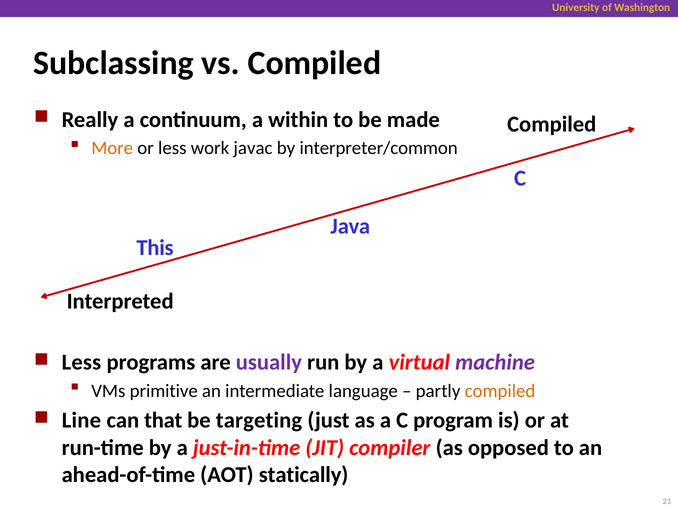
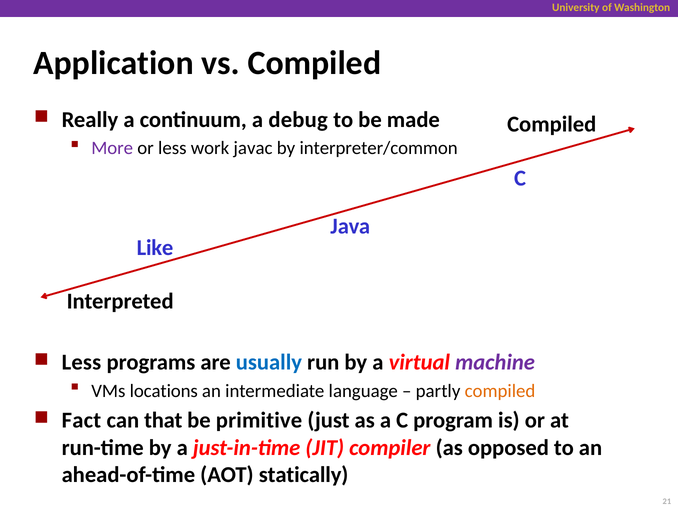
Subclassing: Subclassing -> Application (114, 63)
within: within -> debug (298, 120)
More colour: orange -> purple (112, 148)
This: This -> Like (155, 247)
usually colour: purple -> blue (269, 362)
primitive: primitive -> locations (164, 390)
Line: Line -> Fact (81, 420)
targeting: targeting -> primitive (259, 420)
